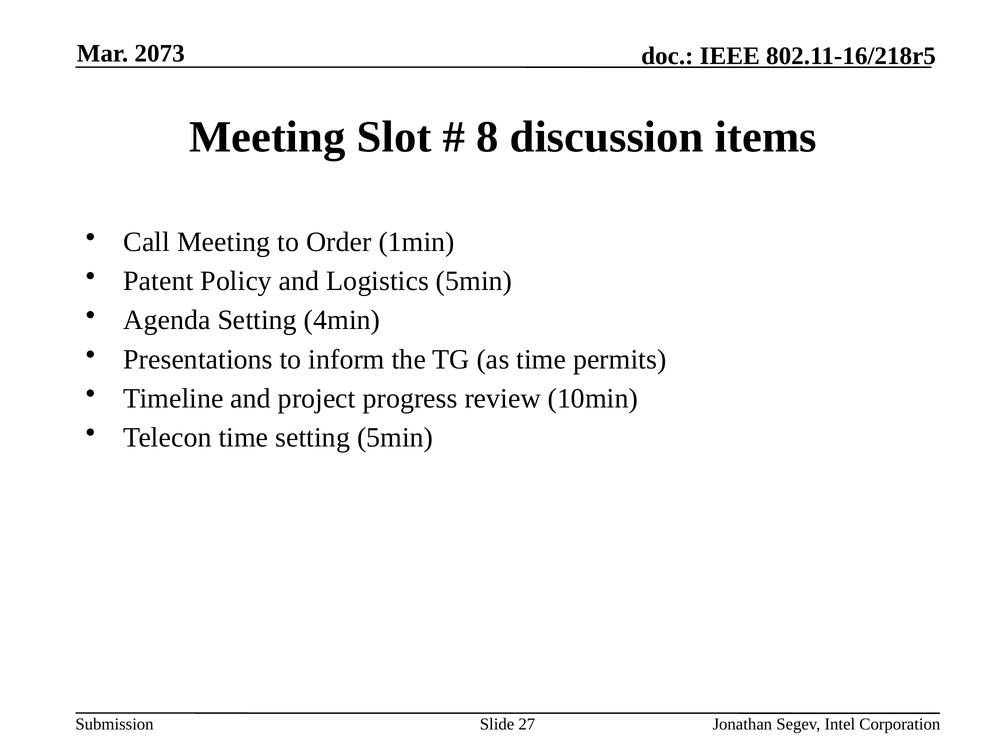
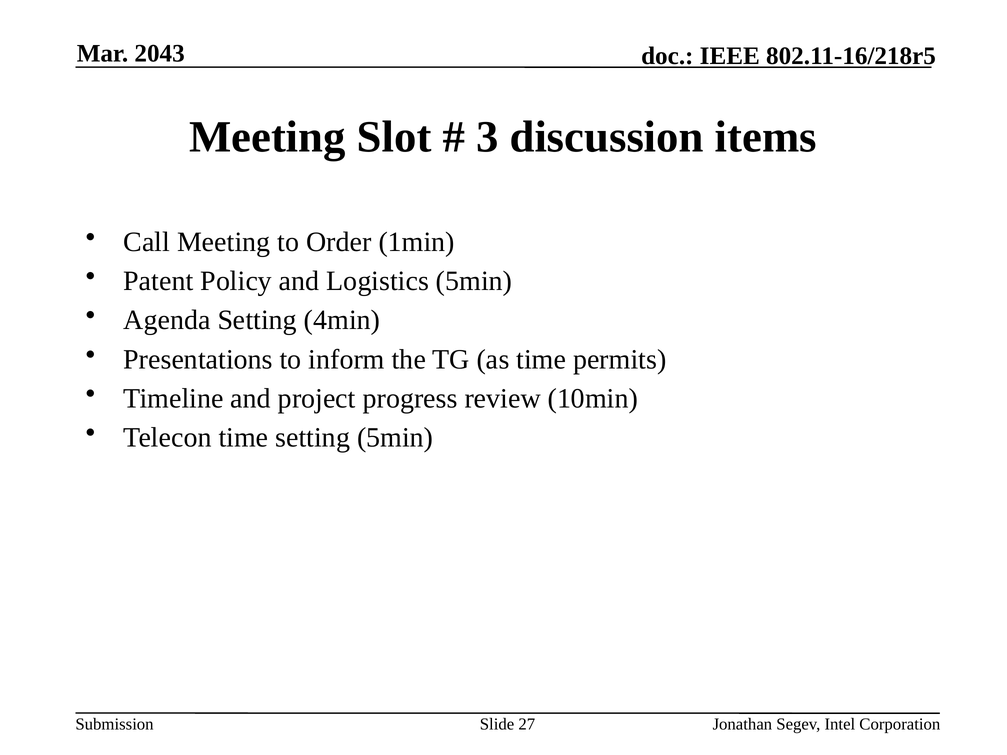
2073: 2073 -> 2043 (160, 53)
8: 8 -> 3 (487, 137)
